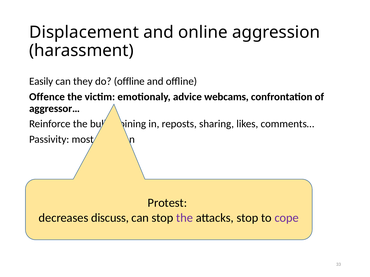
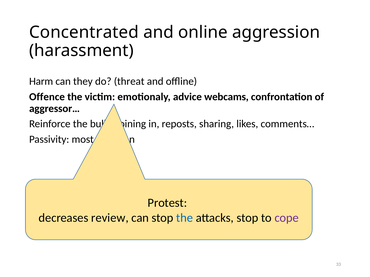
Displacement: Displacement -> Concentrated (84, 32)
Easily: Easily -> Harm (41, 81)
do offline: offline -> threat (129, 81)
discuss: discuss -> review (110, 218)
the colour: purple -> blue (185, 218)
